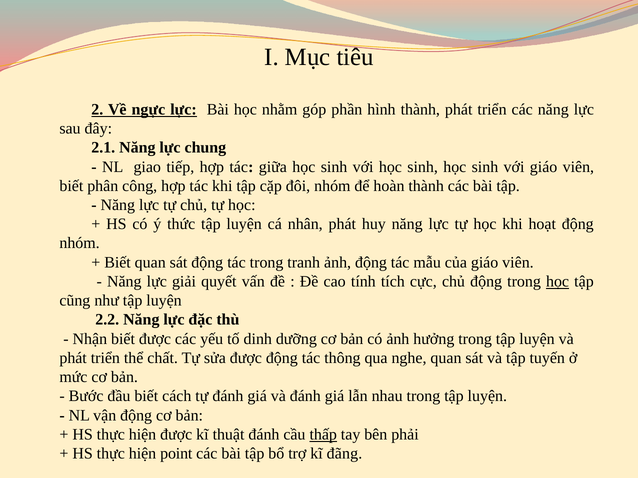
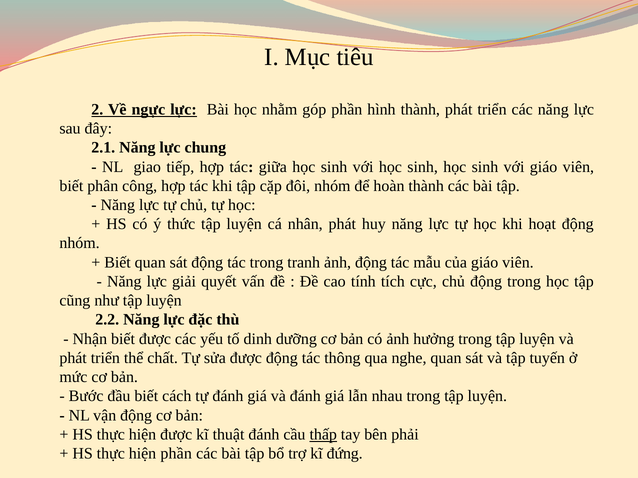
học underline: present -> none (558, 282)
hiện point: point -> phần (176, 454)
đãng: đãng -> đứng (345, 454)
